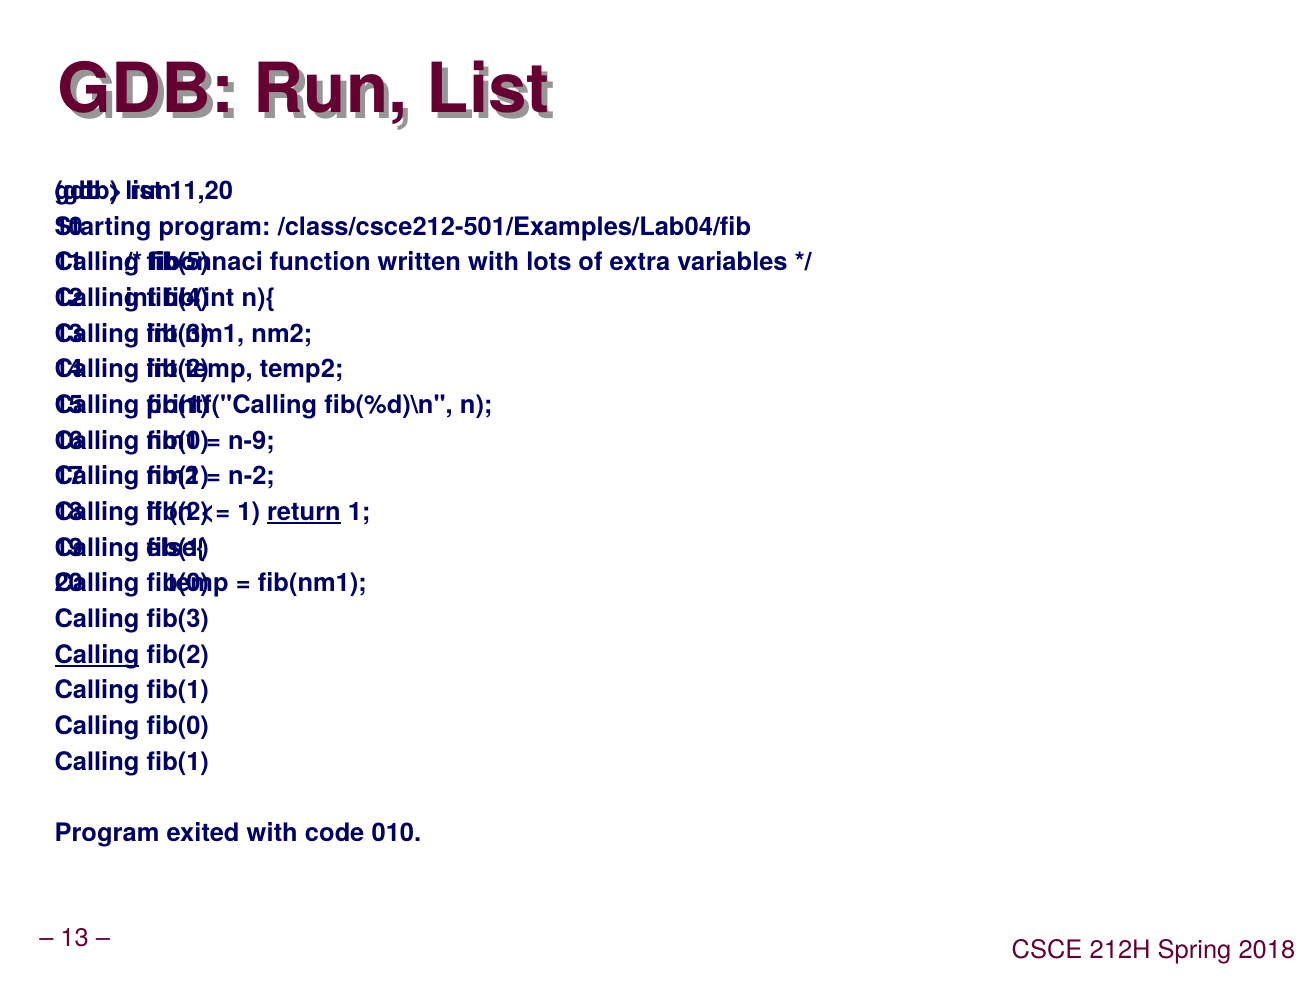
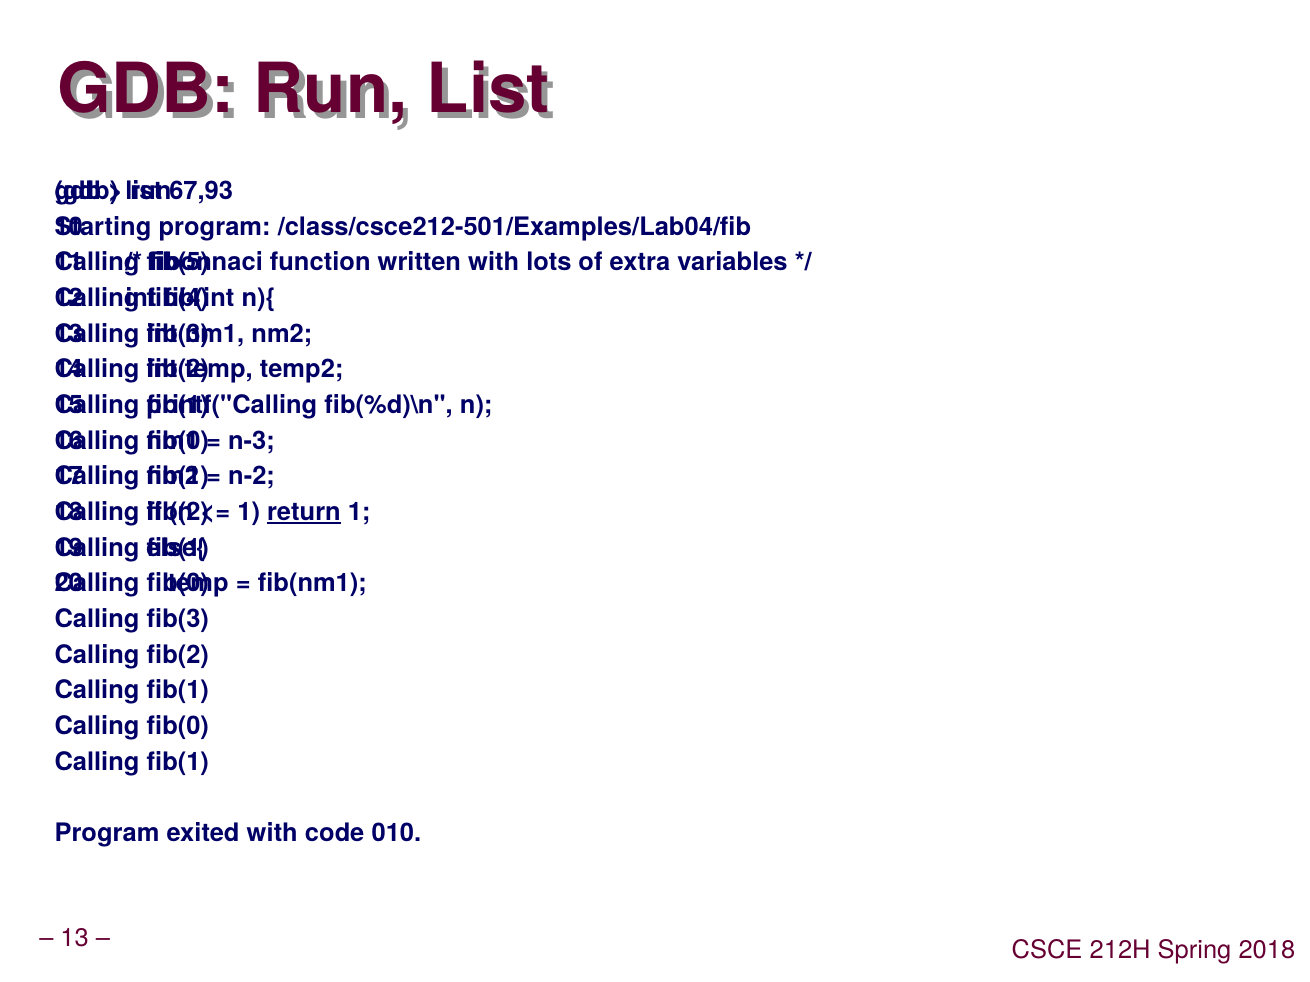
11,20: 11,20 -> 67,93 (201, 191)
n-9: n-9 -> n-3 (251, 441)
Calling underline: present -> none (97, 655)
